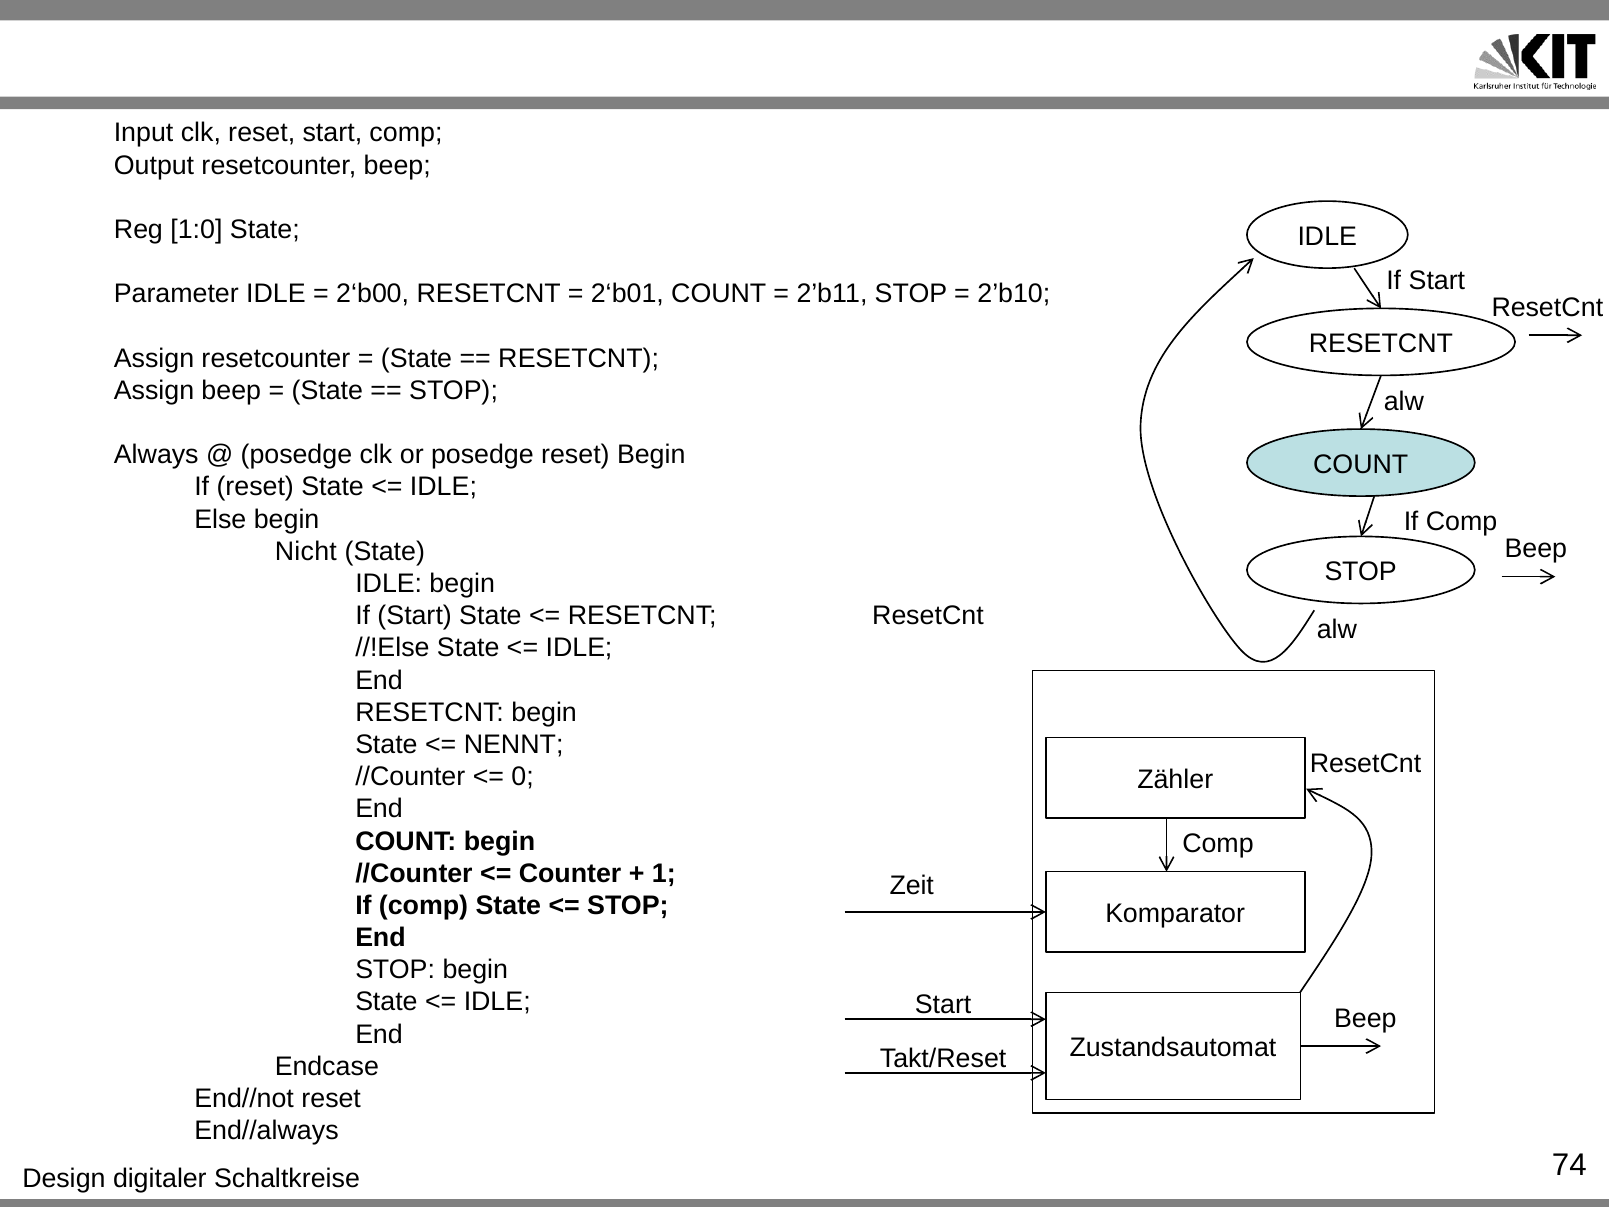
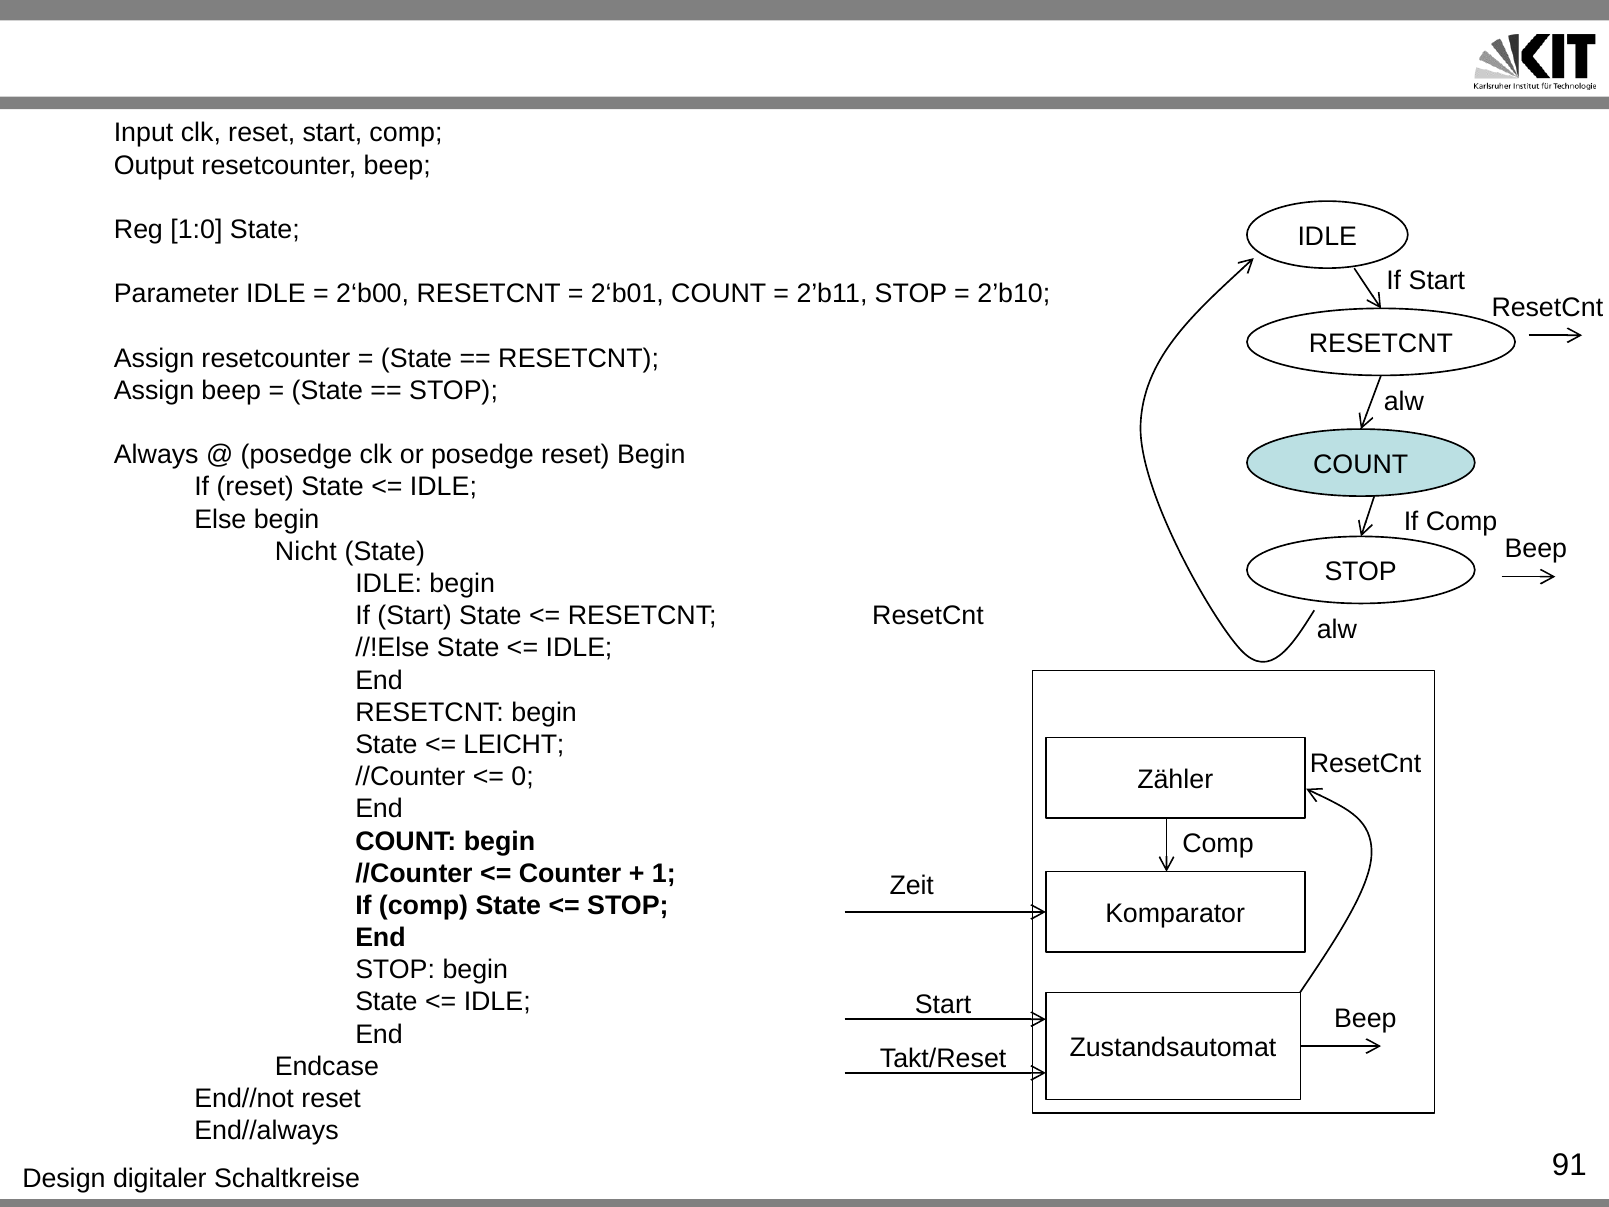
NENNT: NENNT -> LEICHT (514, 744)
74: 74 -> 91 (1569, 1165)
